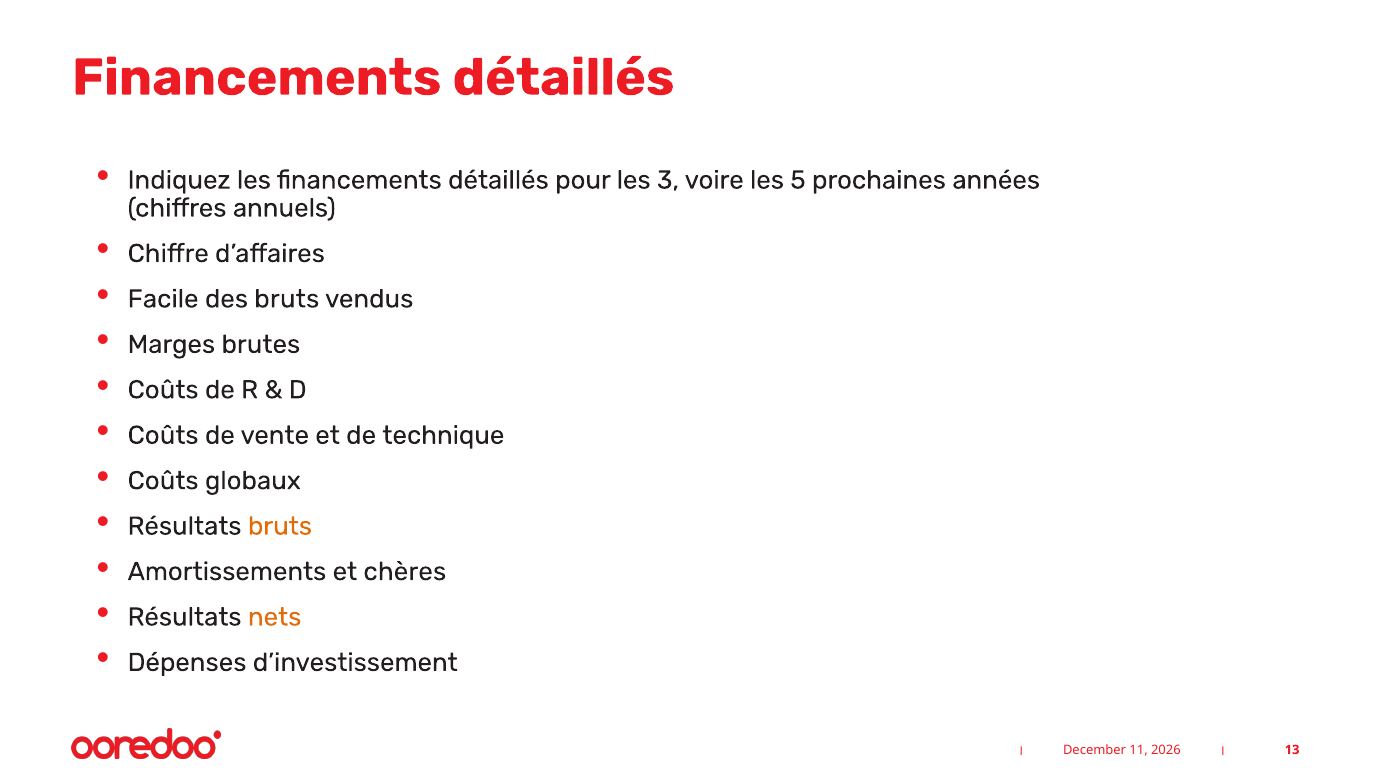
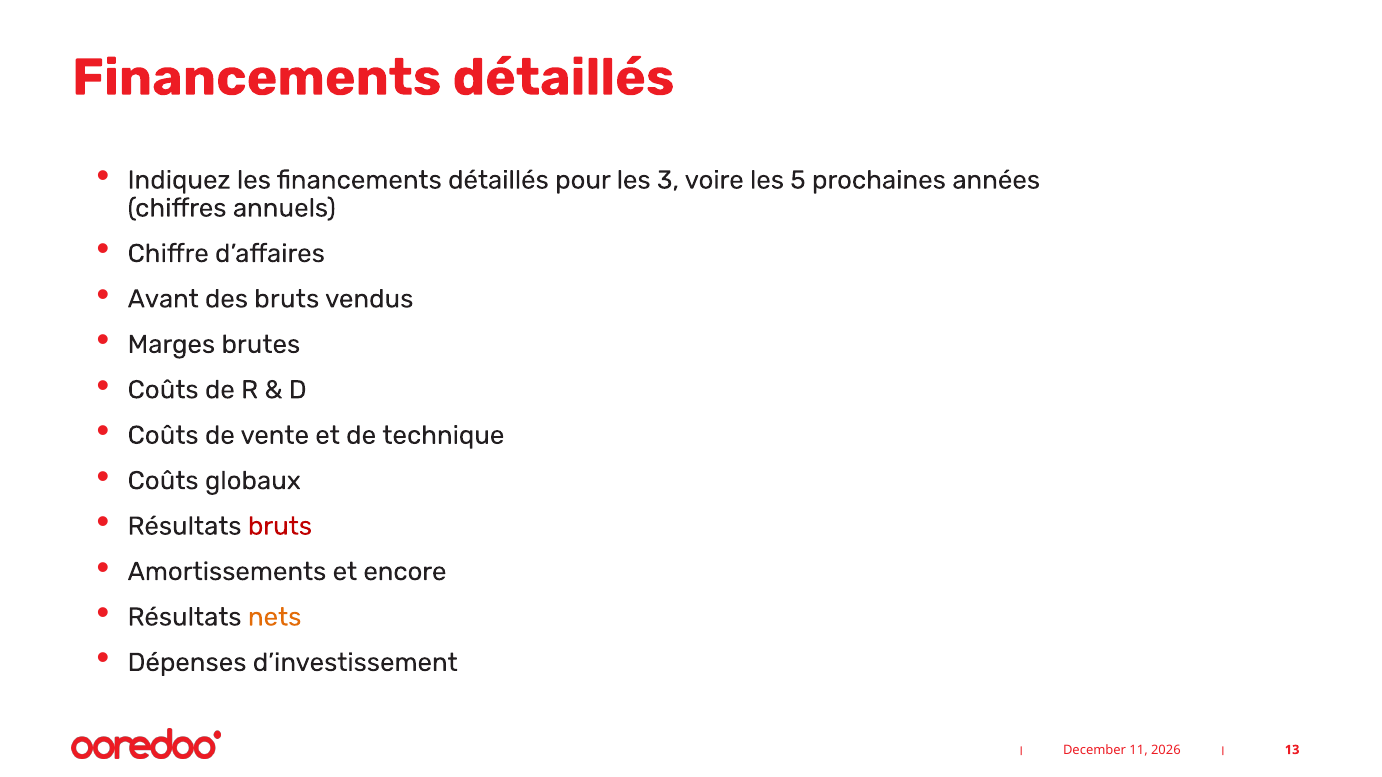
Facile: Facile -> Avant (163, 299)
bruts colour: orange -> red (280, 526)
chères: chères -> encore (405, 572)
